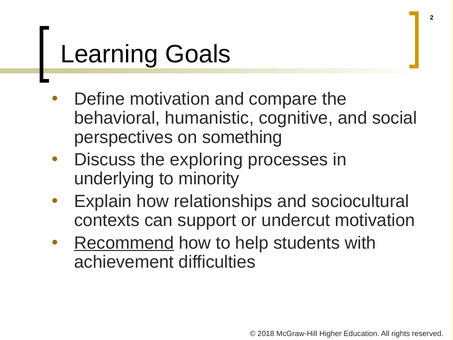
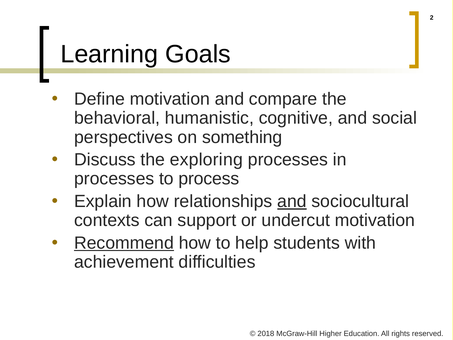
underlying: underlying -> processes (114, 179)
minority: minority -> process (209, 179)
and underline: none -> present (292, 201)
